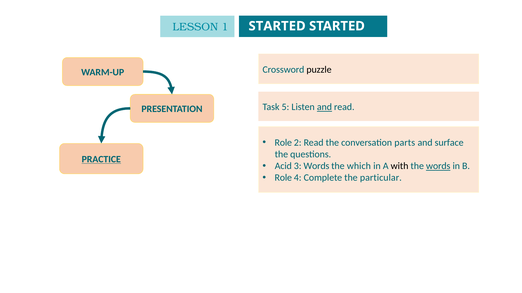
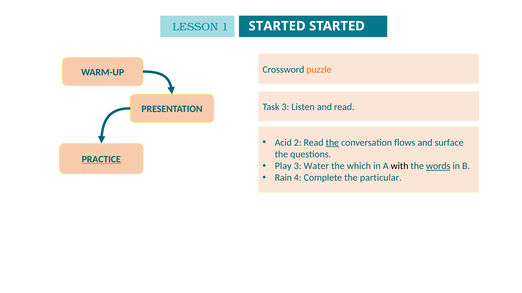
puzzle colour: black -> orange (319, 70)
Task 5: 5 -> 3 (285, 107)
and underline: present -> none (324, 107)
Role: Role -> Acid (283, 143)
the underline: none -> present (332, 143)
parts: parts -> flows (405, 143)
Acid: Acid -> Play (283, 166)
3 Words: Words -> Water (316, 166)
Role: Role -> Rain (283, 178)
